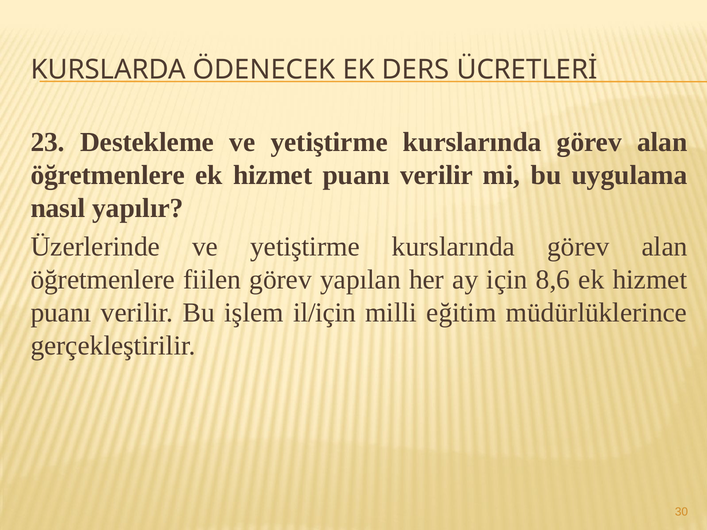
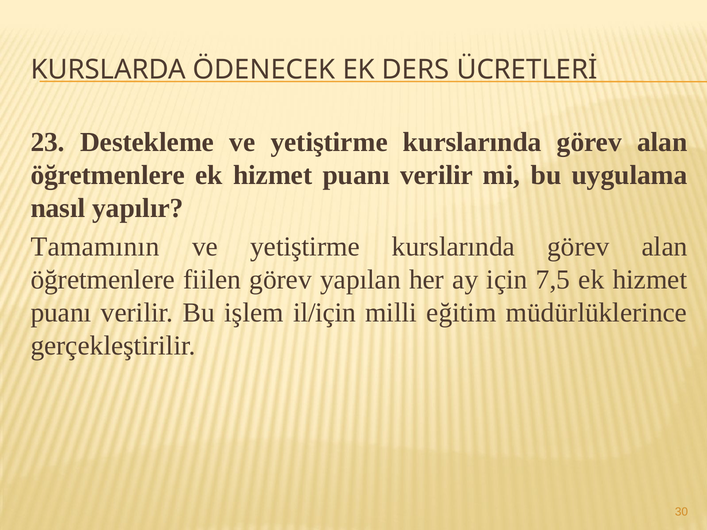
Üzerlerinde: Üzerlerinde -> Tamamının (95, 247)
8,6: 8,6 -> 7,5 (553, 280)
